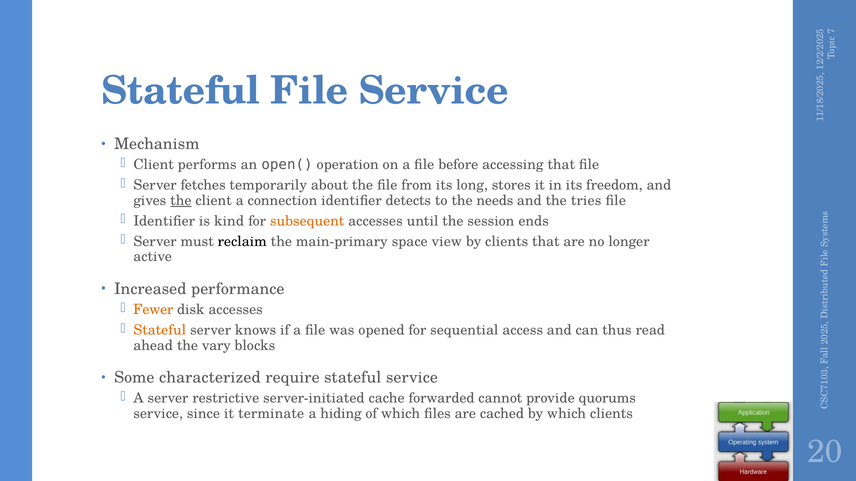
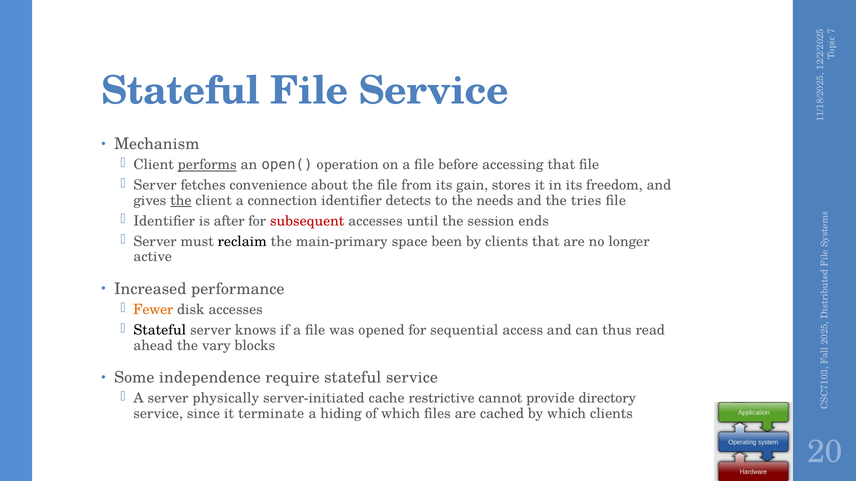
performs underline: none -> present (207, 165)
temporarily: temporarily -> convenience (268, 185)
long: long -> gain (472, 185)
kind: kind -> after (229, 221)
subsequent colour: orange -> red (307, 221)
view: view -> been (447, 242)
Stateful colour: orange -> black (160, 330)
characterized: characterized -> independence (210, 378)
restrictive: restrictive -> physically (226, 399)
forwarded: forwarded -> restrictive (442, 399)
quorums: quorums -> directory (607, 399)
